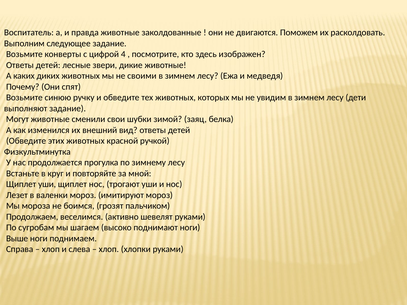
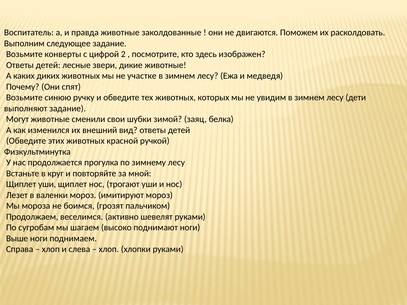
4: 4 -> 2 (123, 54)
своими: своими -> участке (142, 76)
